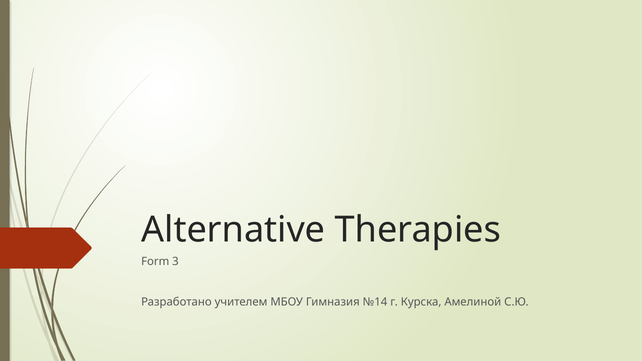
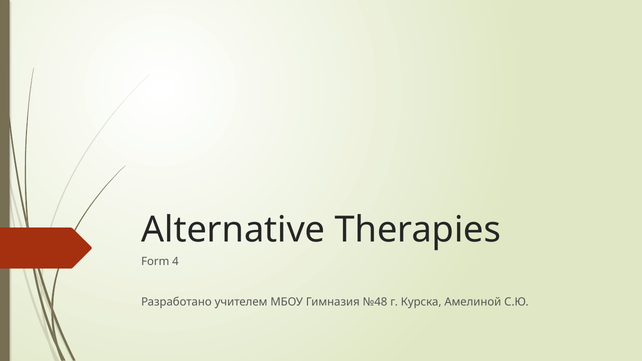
3: 3 -> 4 (175, 262)
№14: №14 -> №48 (375, 302)
